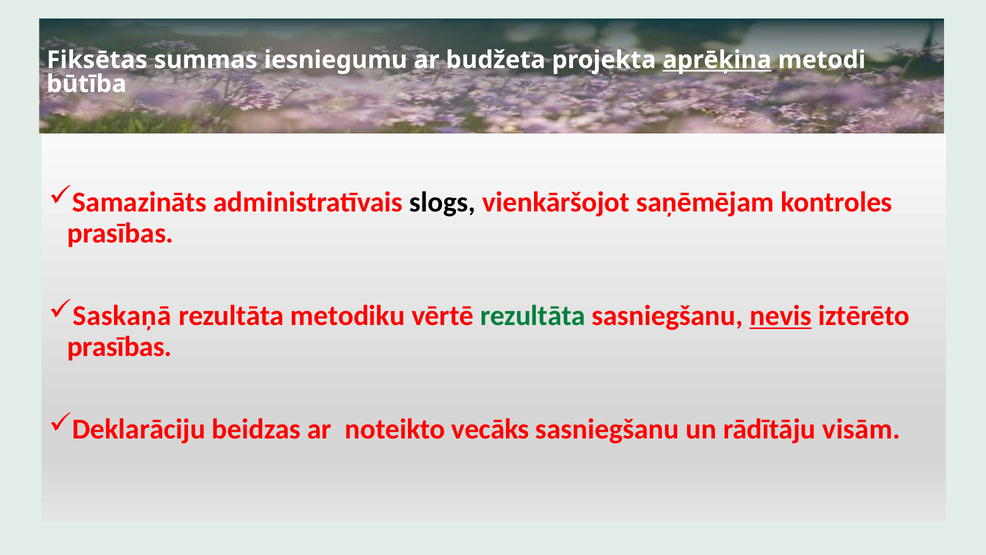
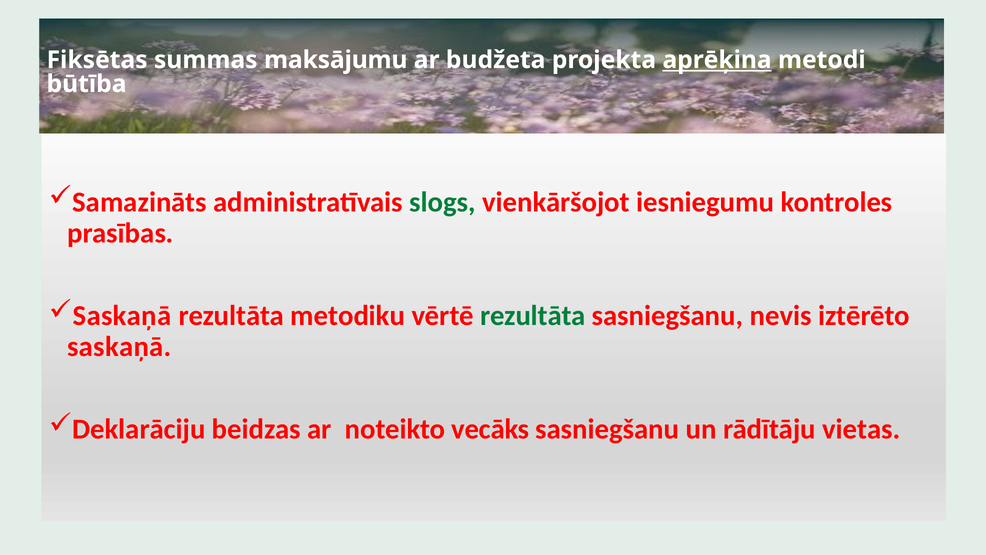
iesniegumu: iesniegumu -> maksājumu (336, 60)
slogs colour: black -> green (442, 202)
saņēmējam: saņēmējam -> iesniegumu (705, 202)
nevis underline: present -> none (781, 316)
prasības: prasības -> saskaņā (119, 347)
visām: visām -> vietas (861, 429)
